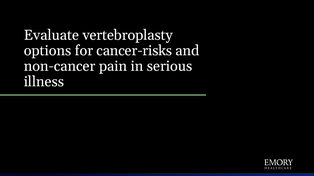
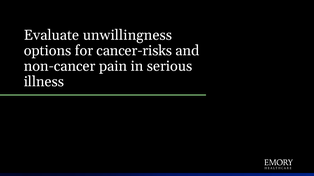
vertebroplasty: vertebroplasty -> unwillingness (127, 35)
